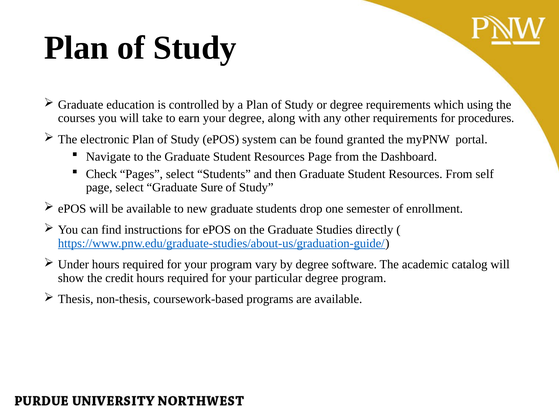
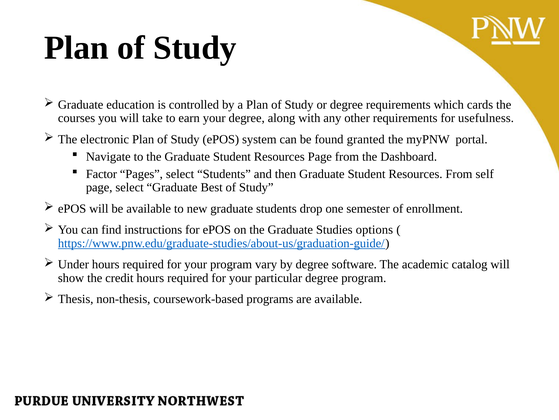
using: using -> cards (480, 105)
procedures: procedures -> usefulness (486, 118)
Check: Check -> Factor (101, 174)
Sure: Sure -> Best (212, 187)
directly: directly -> options (374, 229)
